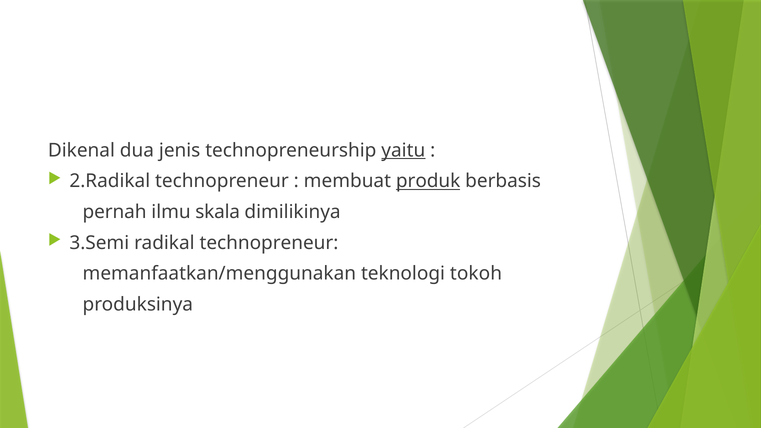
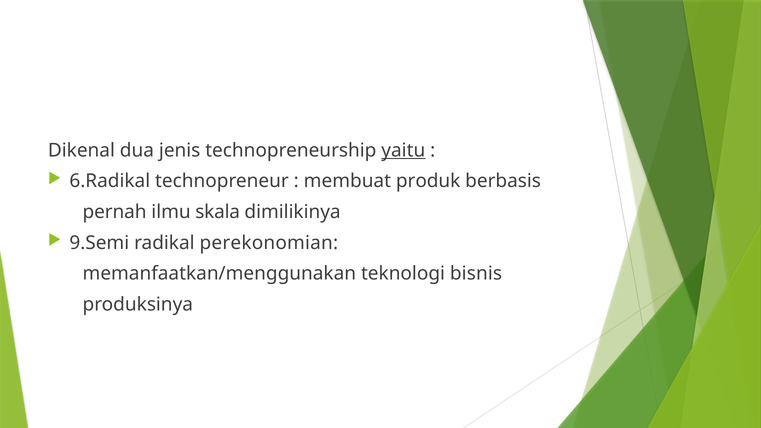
2.Radikal: 2.Radikal -> 6.Radikal (110, 181)
produk underline: present -> none (428, 181)
3.Semi: 3.Semi -> 9.Semi (99, 243)
radikal technopreneur: technopreneur -> perekonomian (269, 243)
tokoh: tokoh -> bisnis (476, 274)
